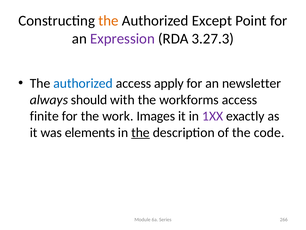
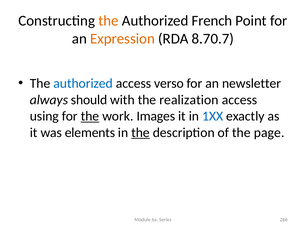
Except: Except -> French (212, 21)
Expression colour: purple -> orange (123, 39)
3.27.3: 3.27.3 -> 8.70.7 (213, 39)
apply: apply -> verso (169, 83)
workforms: workforms -> realization (189, 100)
finite: finite -> using (44, 116)
the underline: none -> present (90, 116)
1XX colour: purple -> blue (213, 116)
code: code -> page (269, 132)
